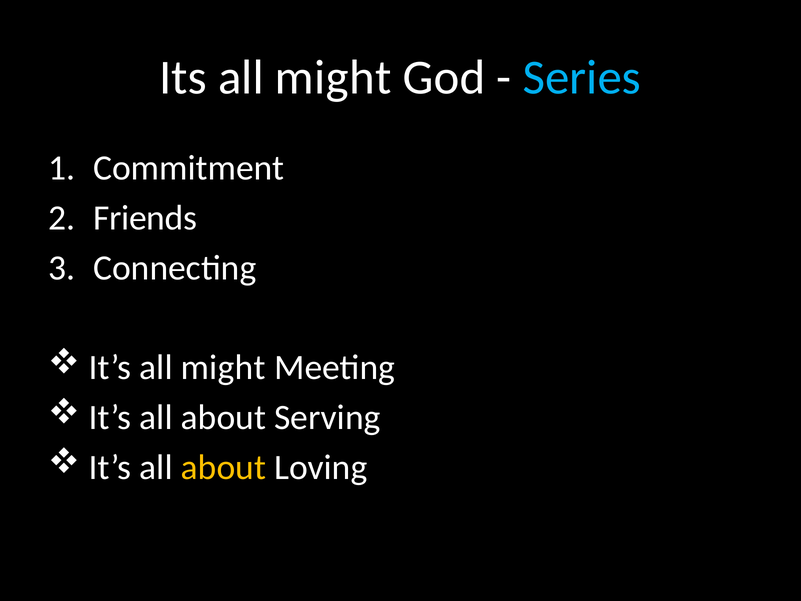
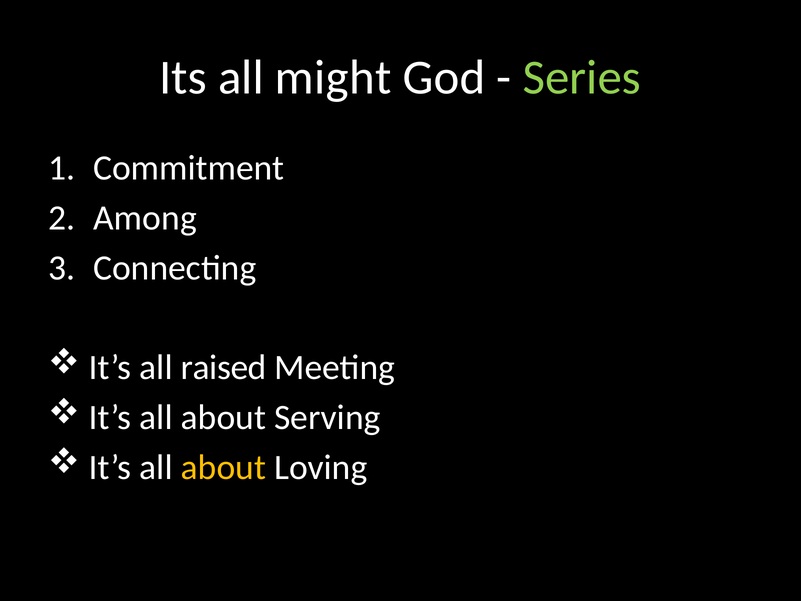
Series colour: light blue -> light green (582, 78)
Friends: Friends -> Among (145, 218)
It’s all might: might -> raised (224, 367)
